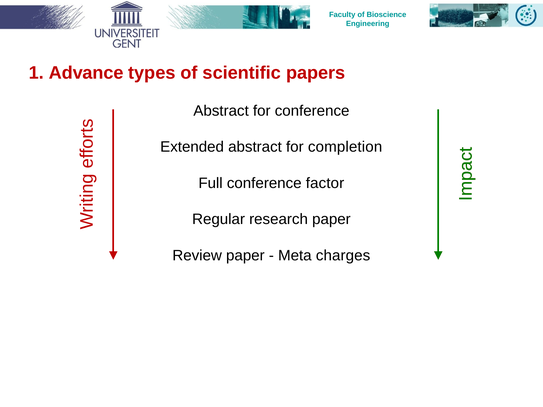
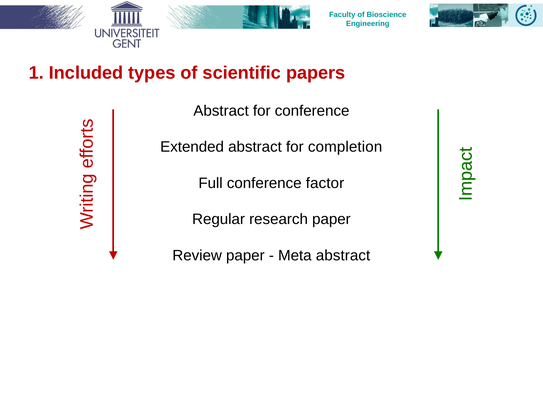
Advance: Advance -> Included (86, 73)
Meta charges: charges -> abstract (343, 256)
